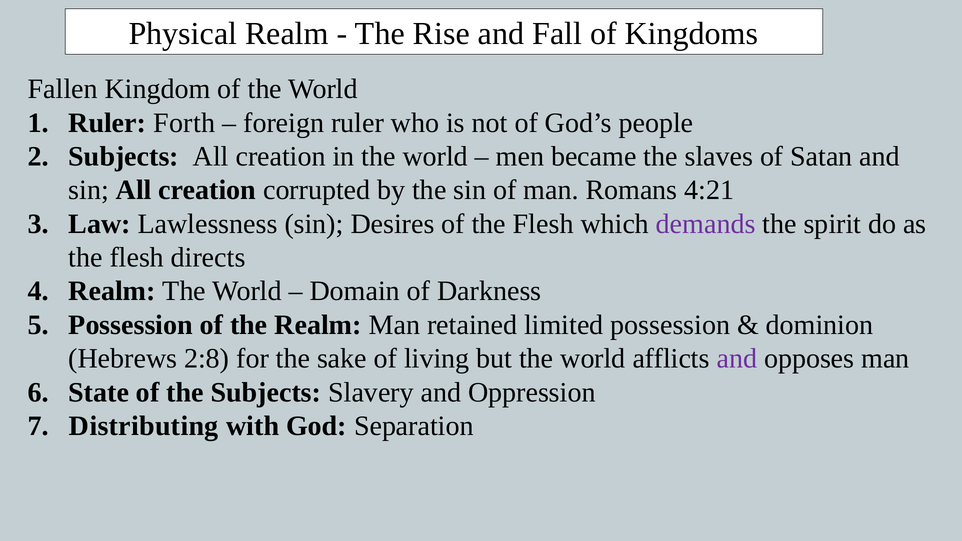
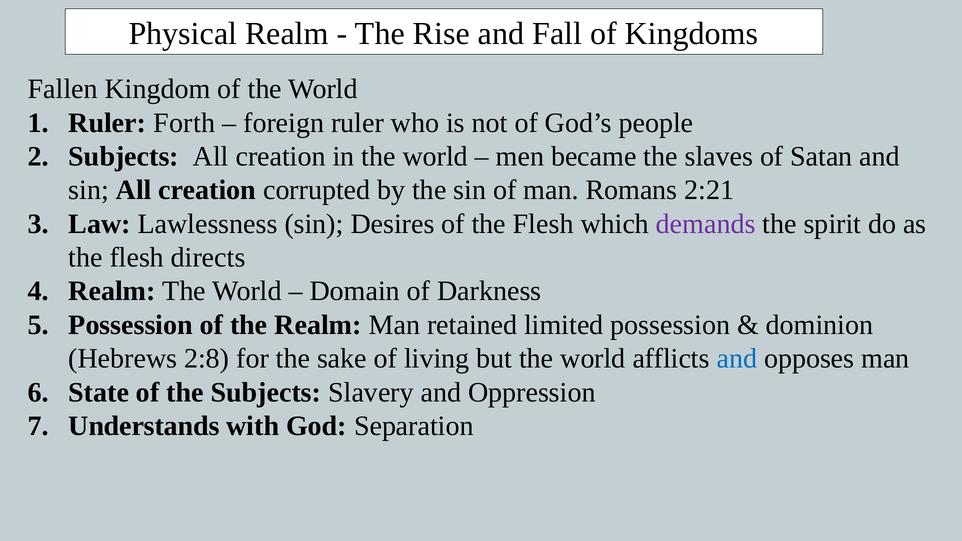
4:21: 4:21 -> 2:21 (709, 190)
and colour: purple -> blue (737, 359)
Distributing: Distributing -> Understands (144, 426)
